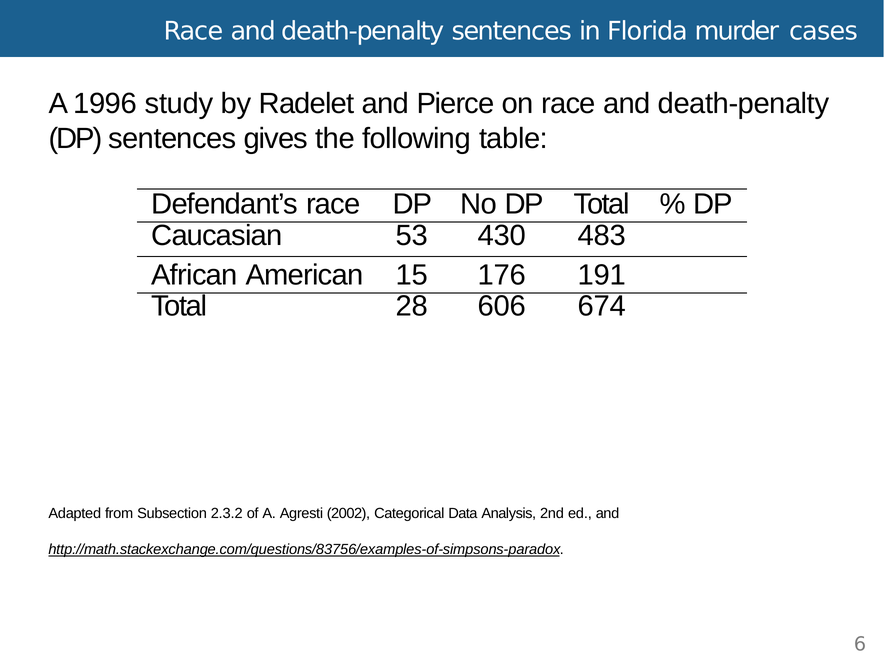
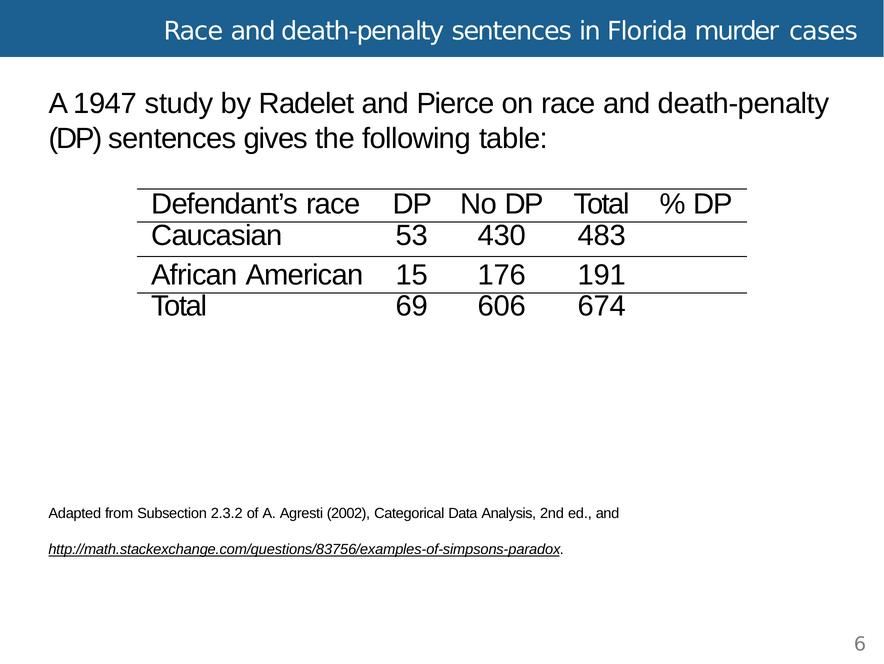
1996: 1996 -> 1947 (105, 104)
28: 28 -> 69 (412, 306)
